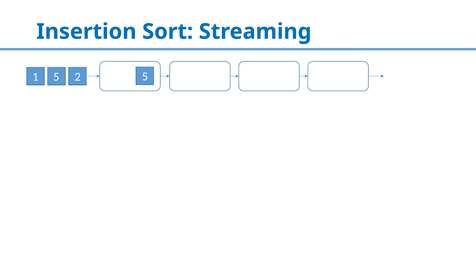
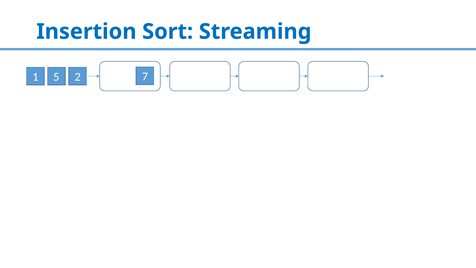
1 5: 5 -> 7 (145, 77)
